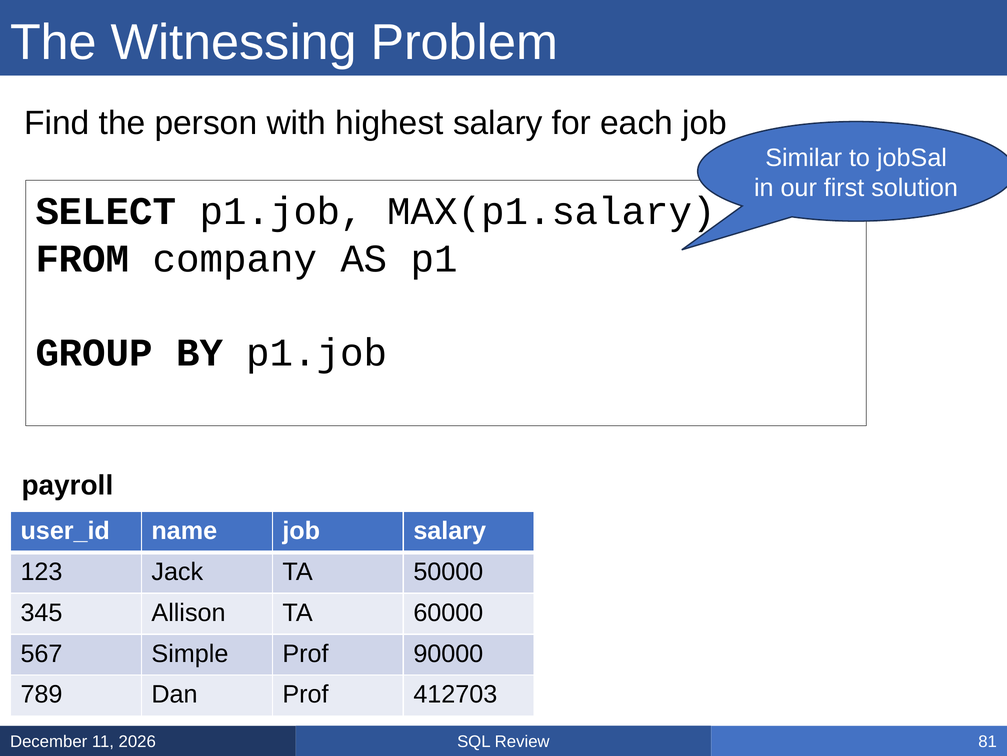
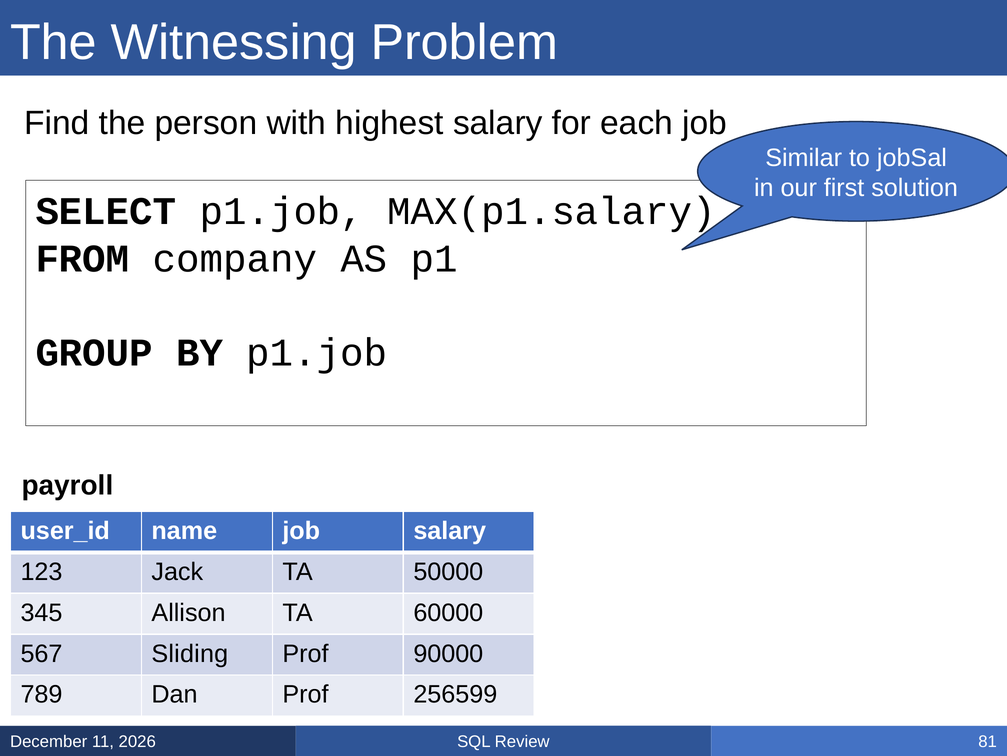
Simple: Simple -> Sliding (190, 653)
412703: 412703 -> 256599 (455, 694)
